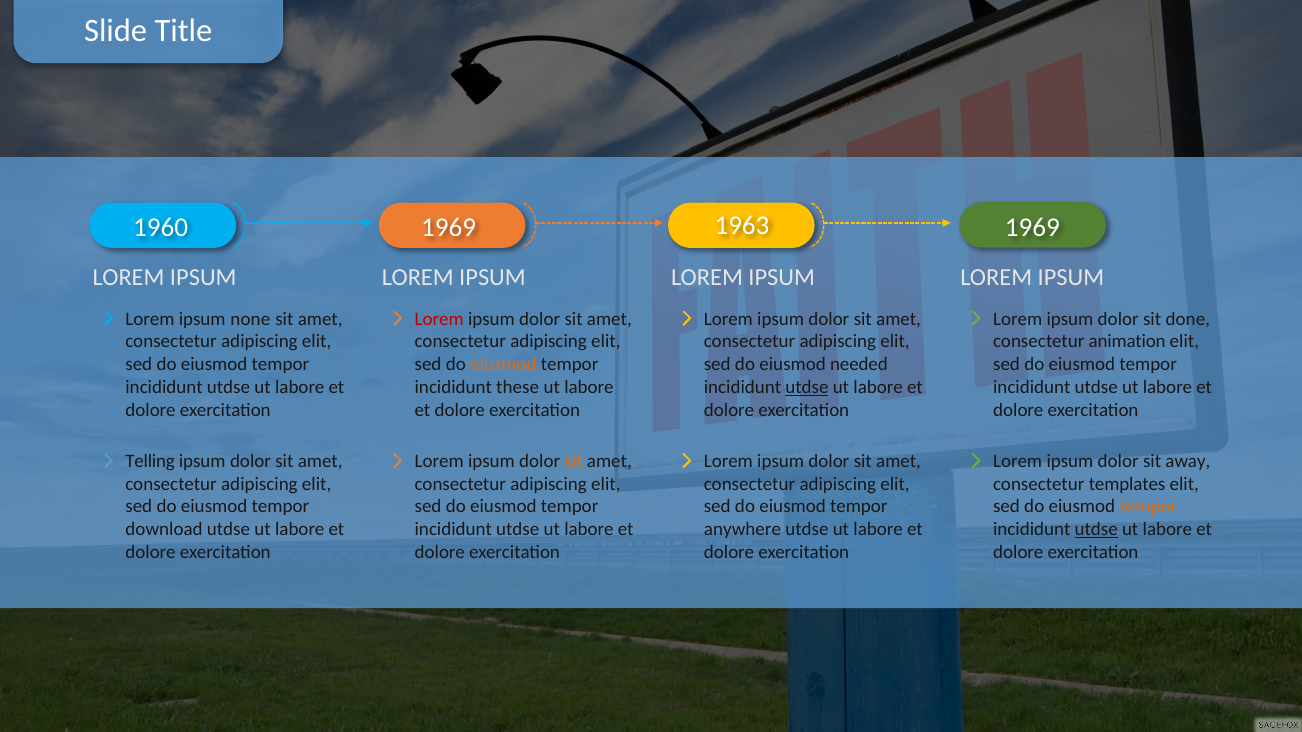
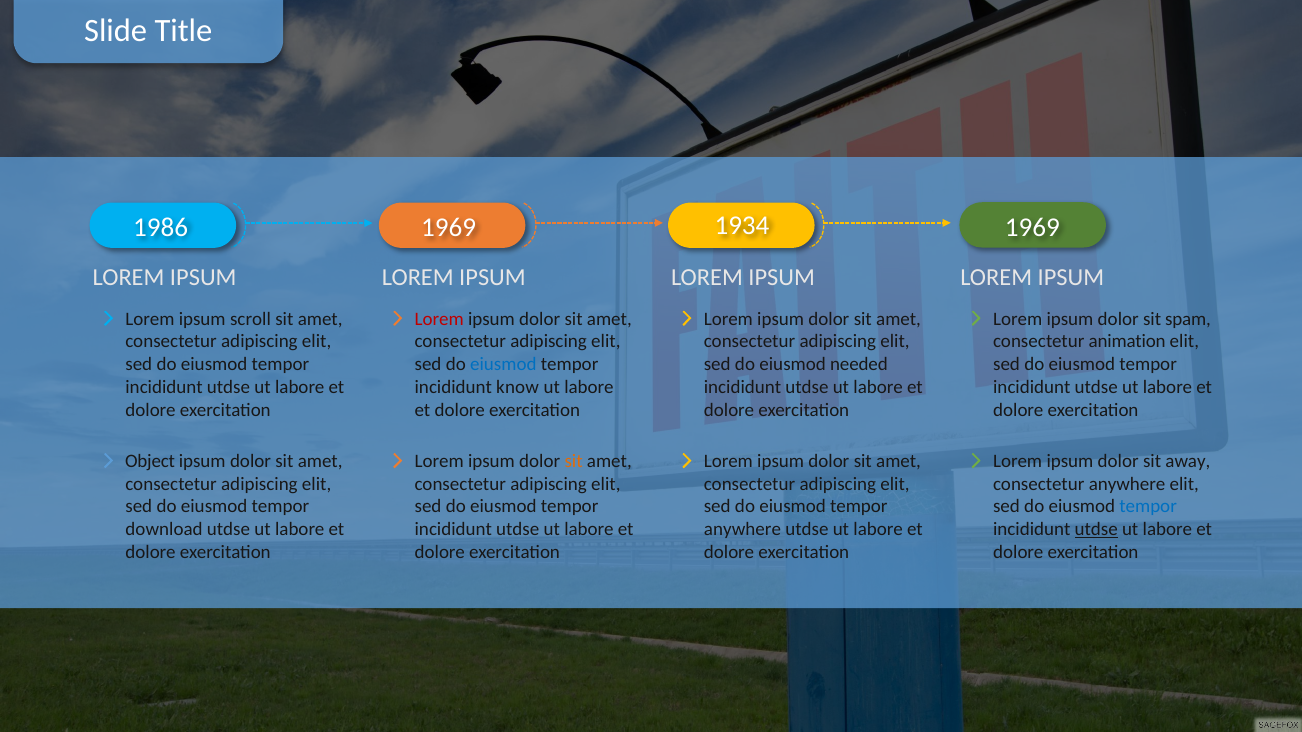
1960: 1960 -> 1986 (161, 227)
1963: 1963 -> 1934 (742, 226)
none: none -> scroll (250, 319)
done: done -> spam (1188, 319)
eiusmod colour: orange -> blue (503, 365)
these: these -> know (518, 387)
utdse underline: present -> none (807, 387)
Telling: Telling -> Object (150, 461)
consectetur templates: templates -> anywhere (1127, 484)
tempor colour: orange -> blue (1148, 507)
